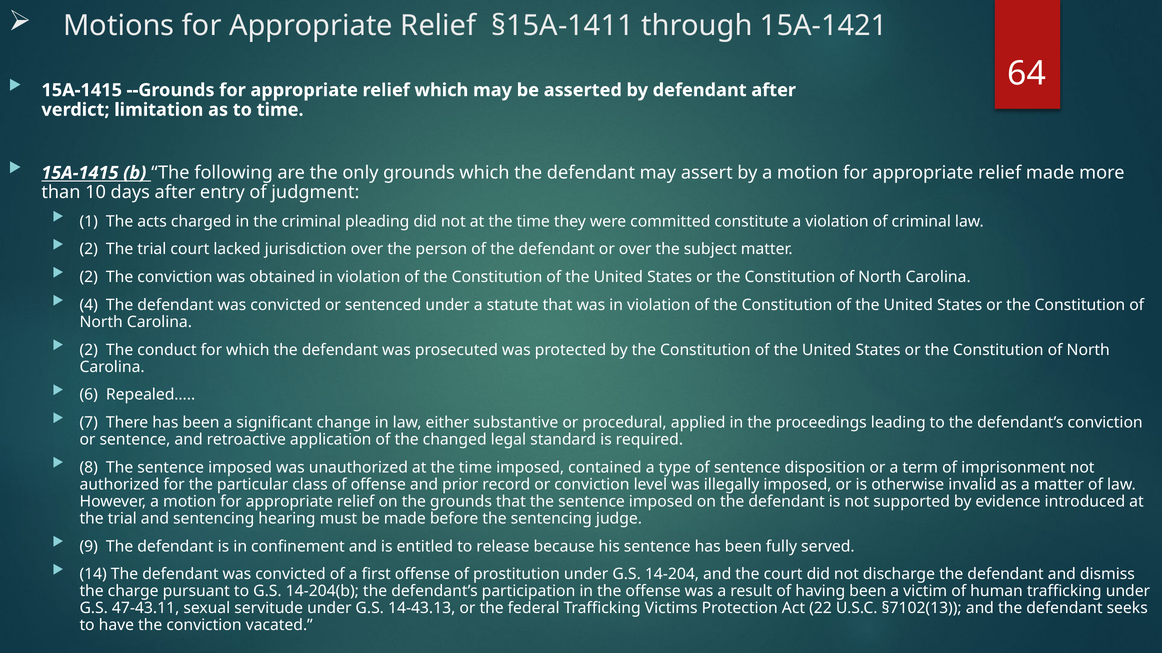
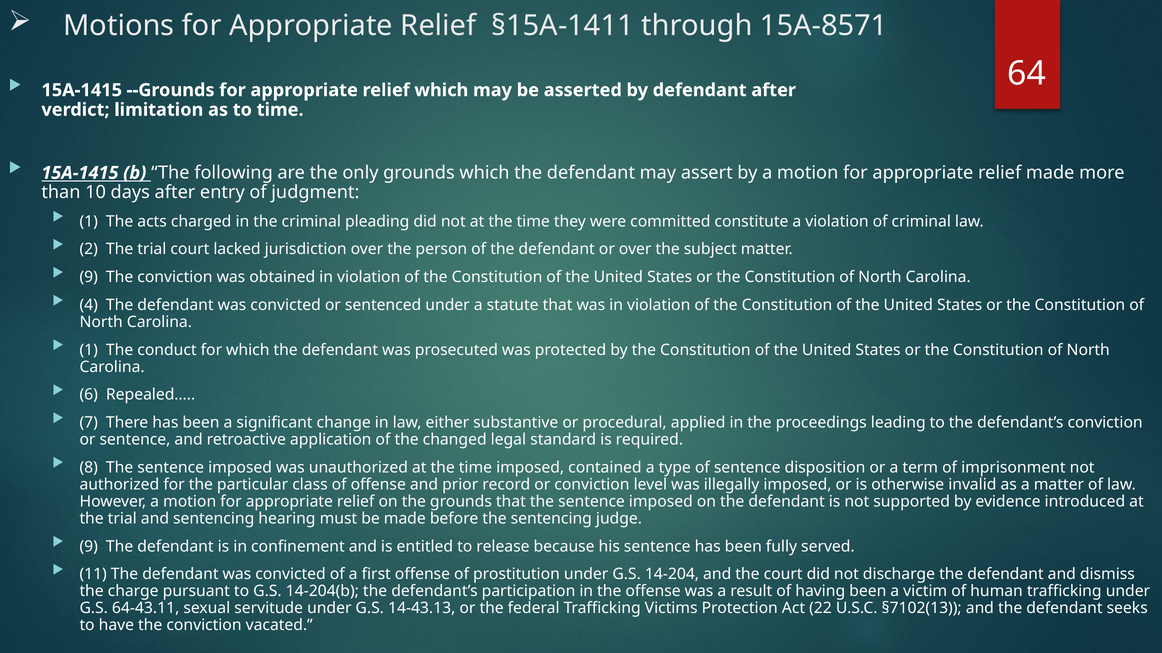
15A-1421: 15A-1421 -> 15A-8571 (824, 26)
2: 2 -> 9 (89, 277)
2: 2 -> 1 (89, 350)
14: 14 -> 11 (93, 575)
47-43.11: 47-43.11 -> 64-43.11 (146, 609)
